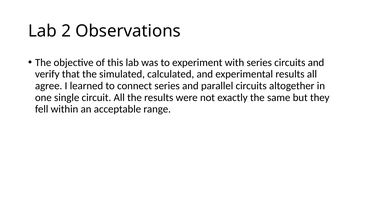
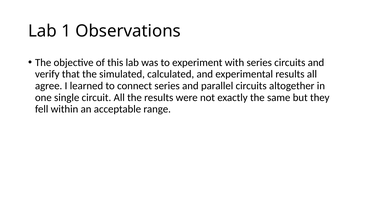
2: 2 -> 1 (66, 31)
